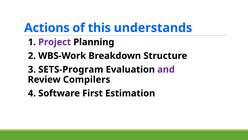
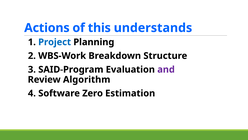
Project colour: purple -> blue (55, 42)
SETS-Program: SETS-Program -> SAID-Program (71, 69)
Compilers: Compilers -> Algorithm (87, 79)
First: First -> Zero (93, 93)
